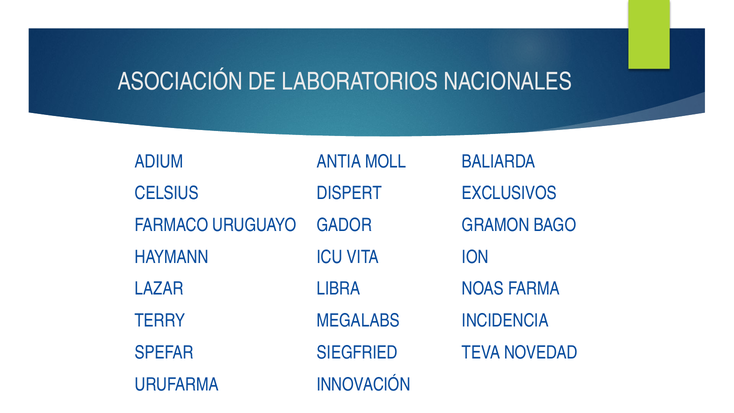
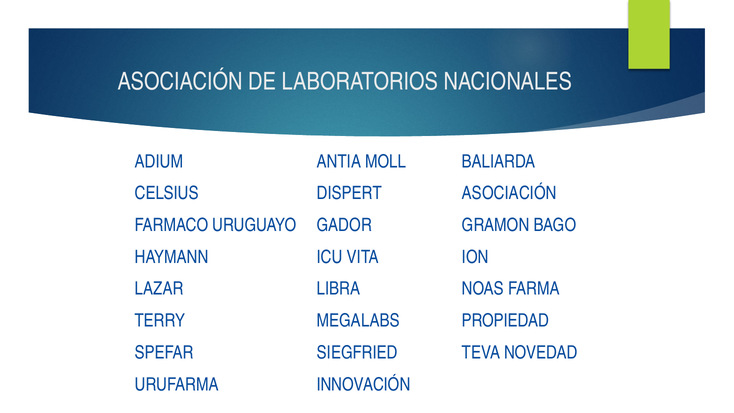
DISPERT EXCLUSIVOS: EXCLUSIVOS -> ASOCIACIÓN (509, 193)
INCIDENCIA: INCIDENCIA -> PROPIEDAD (505, 321)
